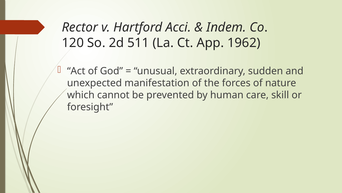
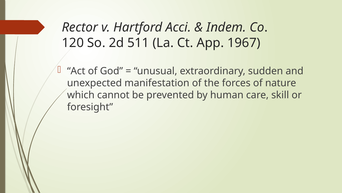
1962: 1962 -> 1967 (244, 43)
